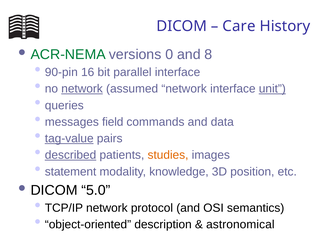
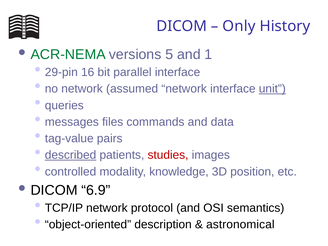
Care: Care -> Only (239, 26)
0: 0 -> 5 (169, 54)
8: 8 -> 1 (208, 54)
90-pin: 90-pin -> 29-pin (61, 72)
network underline: present -> none (82, 89)
field: field -> files (113, 122)
tag-value underline: present -> none (69, 138)
studies colour: orange -> red (168, 155)
statement: statement -> controlled (71, 172)
5.0: 5.0 -> 6.9 (96, 190)
